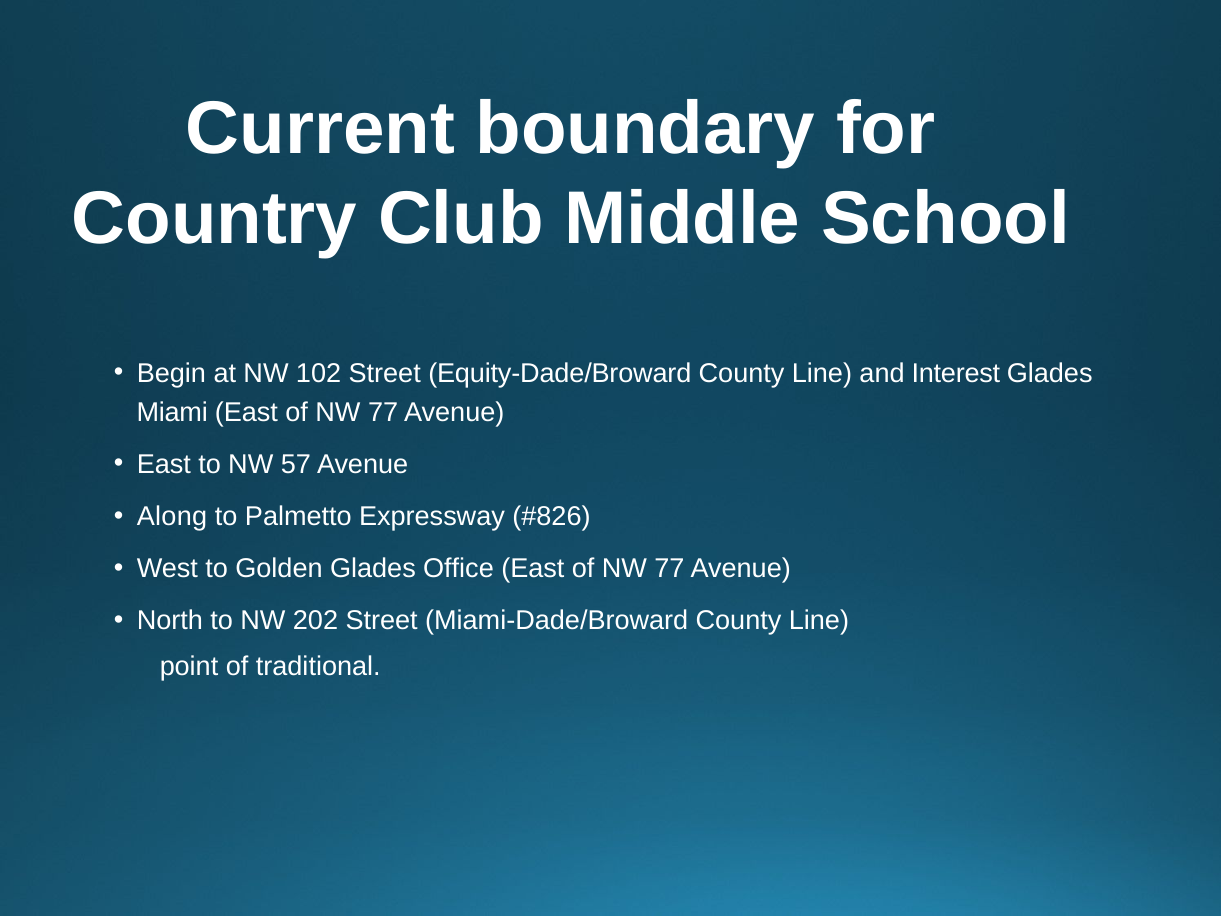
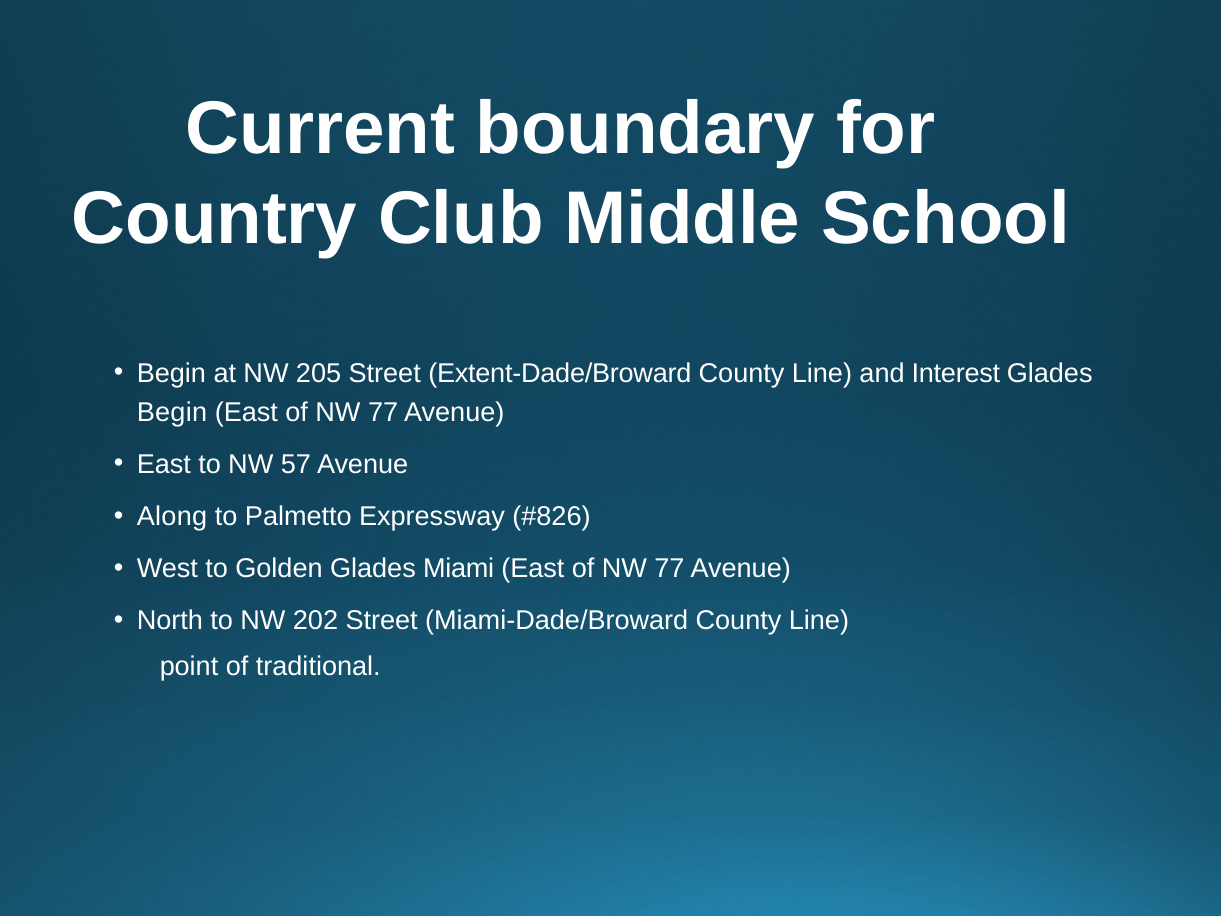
102: 102 -> 205 (319, 373)
Equity-Dade/Broward: Equity-Dade/Broward -> Extent-Dade/Broward (560, 373)
Miami: Miami -> Begin (172, 412)
Office: Office -> Miami (459, 569)
